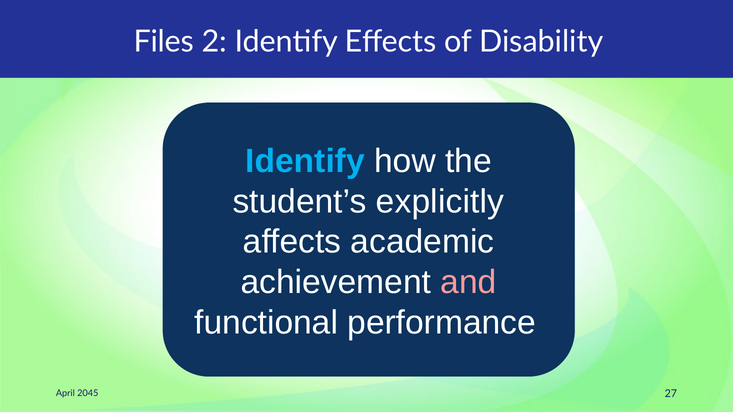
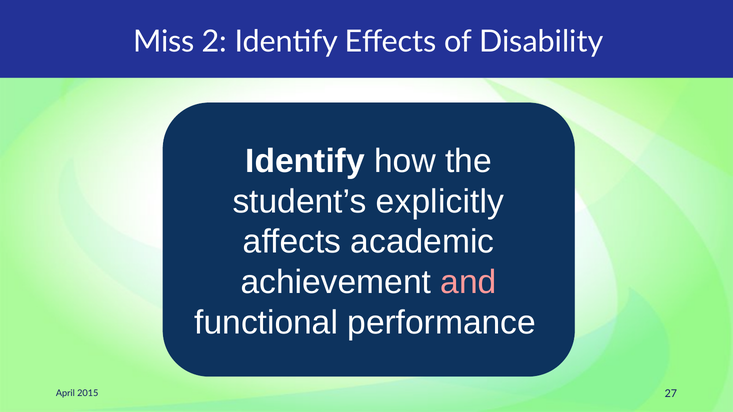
Files: Files -> Miss (164, 42)
Identify colour: light blue -> white (305, 162)
2045: 2045 -> 2015 (88, 394)
